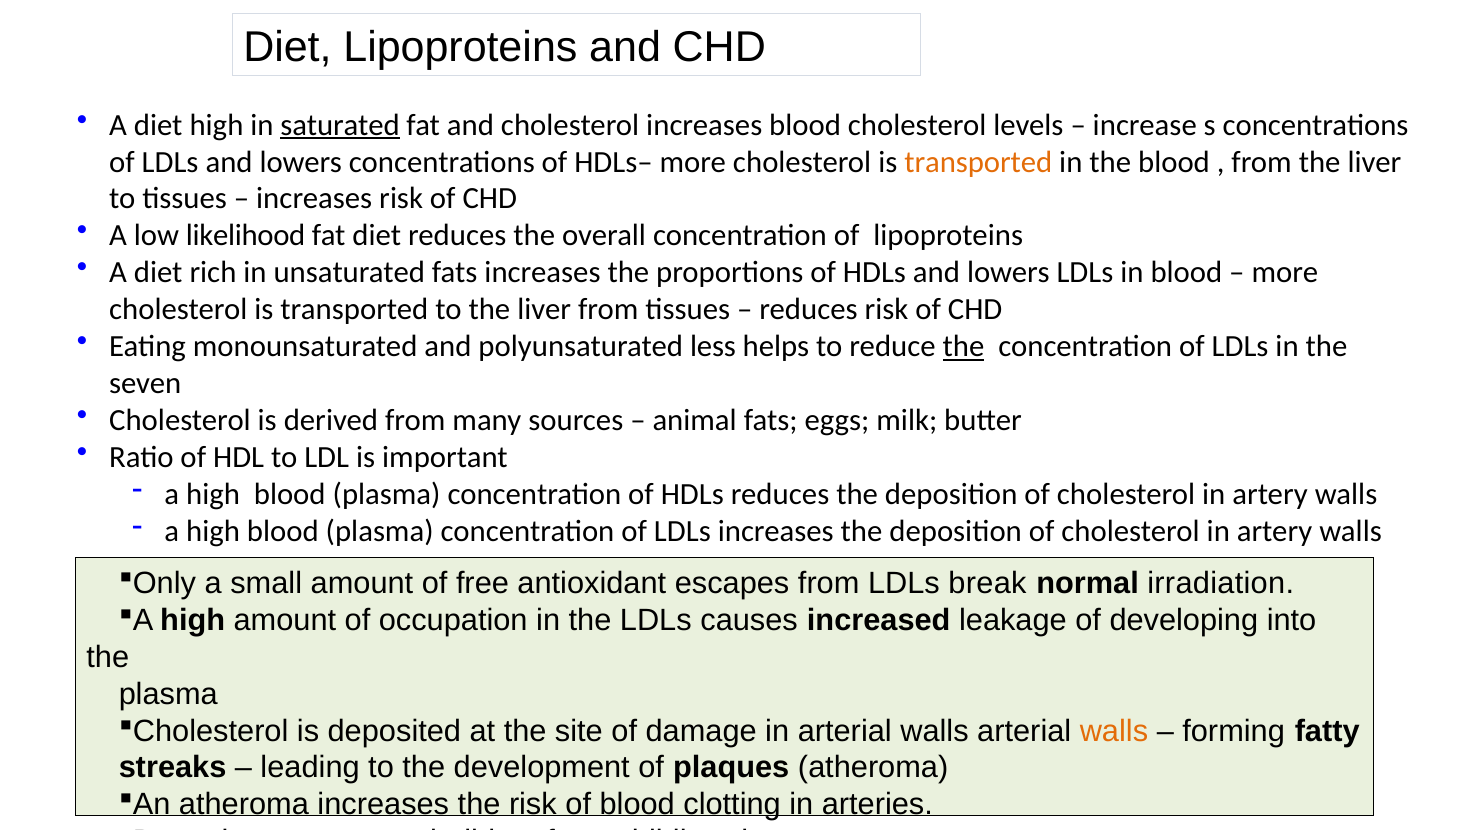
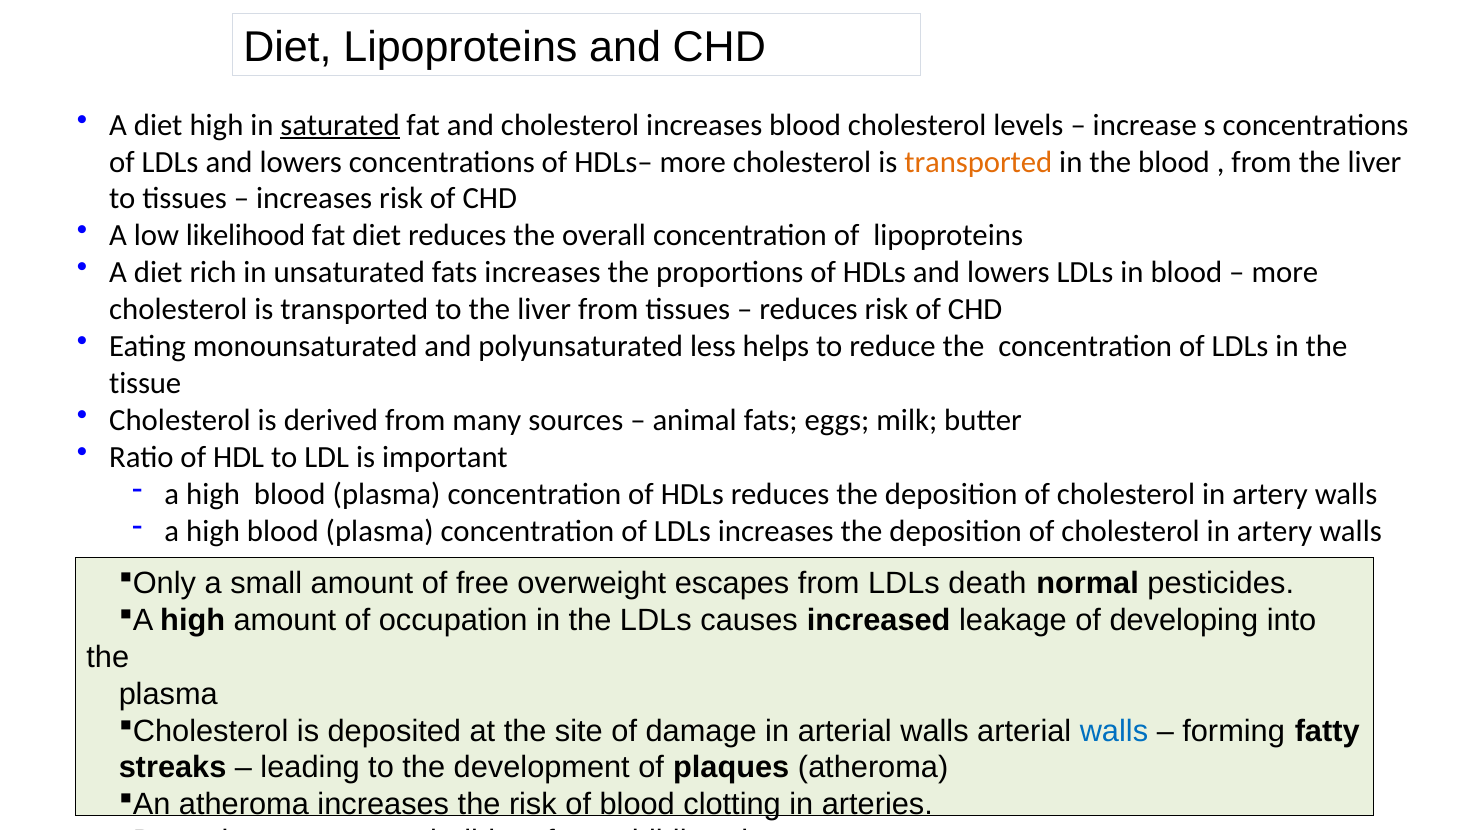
the underline: present -> none (963, 346)
seven: seven -> tissue (145, 383)
antioxidant: antioxidant -> overweight (592, 583)
break: break -> death (987, 583)
irradiation: irradiation -> pesticides (1221, 583)
walls colour: orange -> blue (1114, 731)
